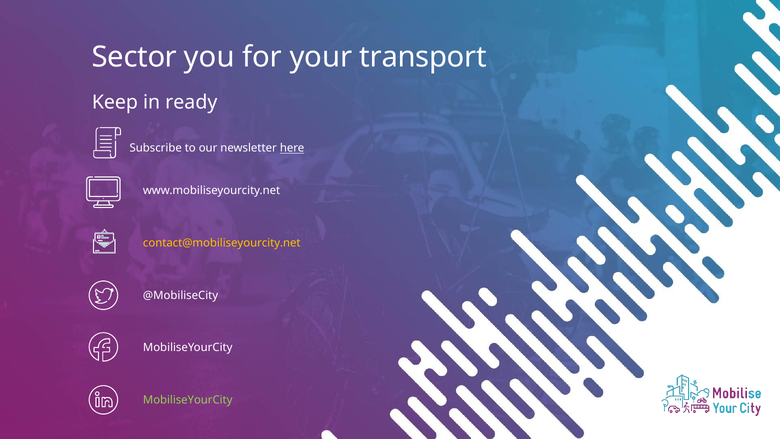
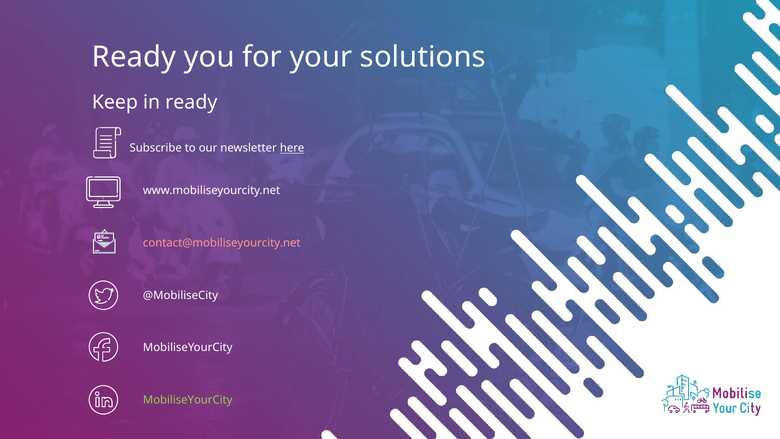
Sector: Sector -> Ready (134, 57)
transport: transport -> solutions (423, 57)
contact@mobiliseyourcity.net colour: yellow -> pink (222, 243)
